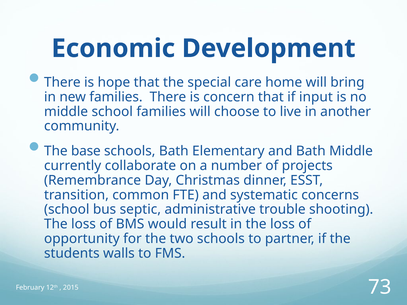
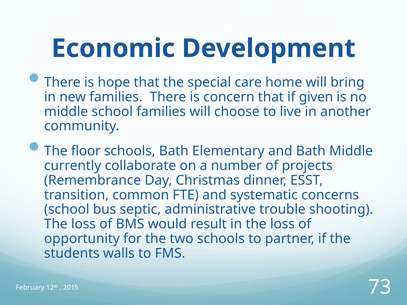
input: input -> given (316, 97)
base: base -> floor (86, 151)
